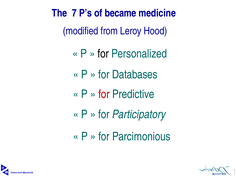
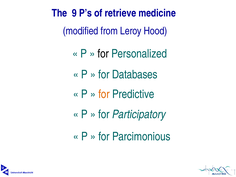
7: 7 -> 9 (74, 13)
became: became -> retrieve (120, 13)
for colour: red -> orange (104, 94)
